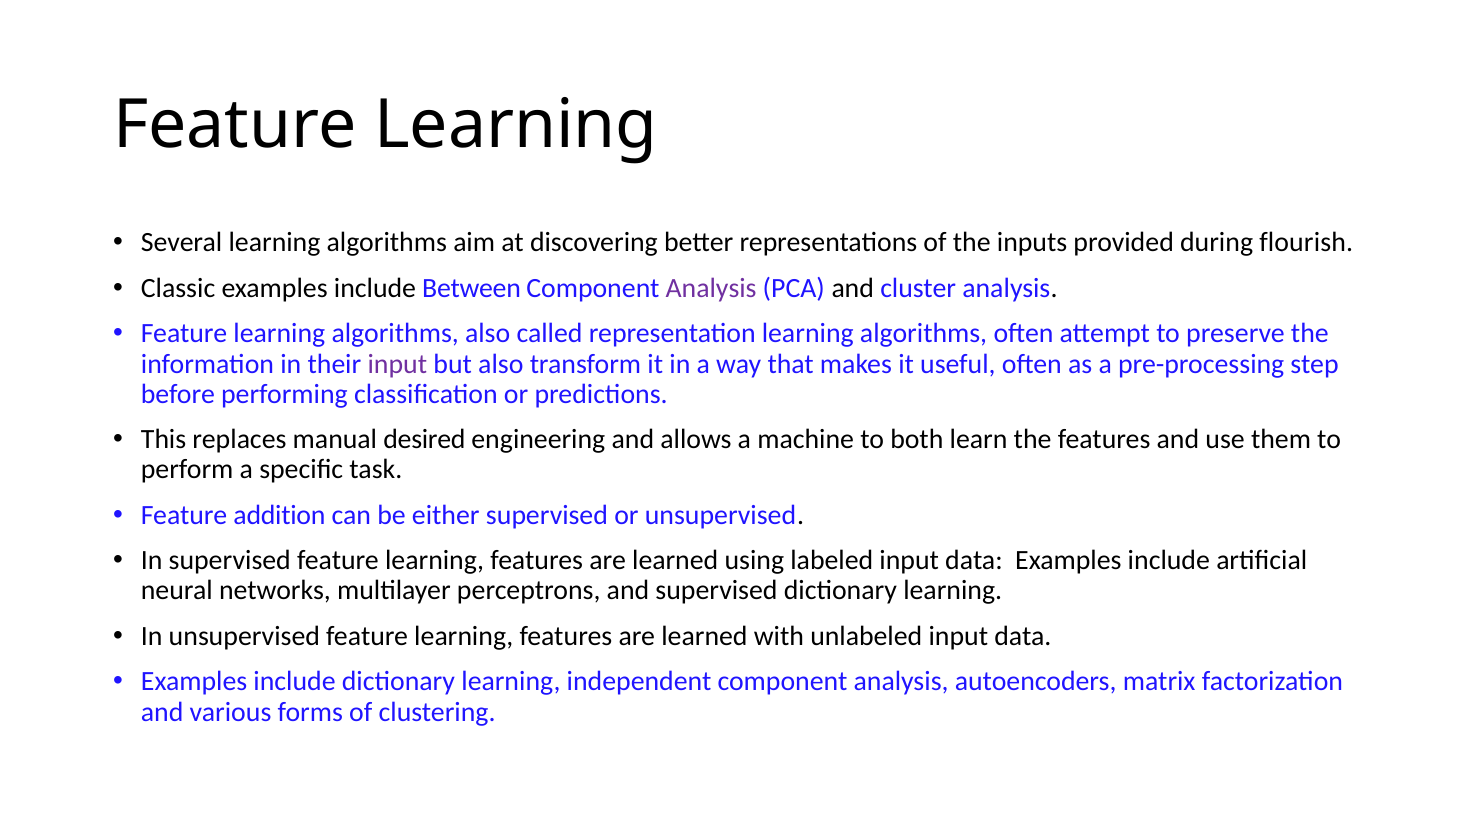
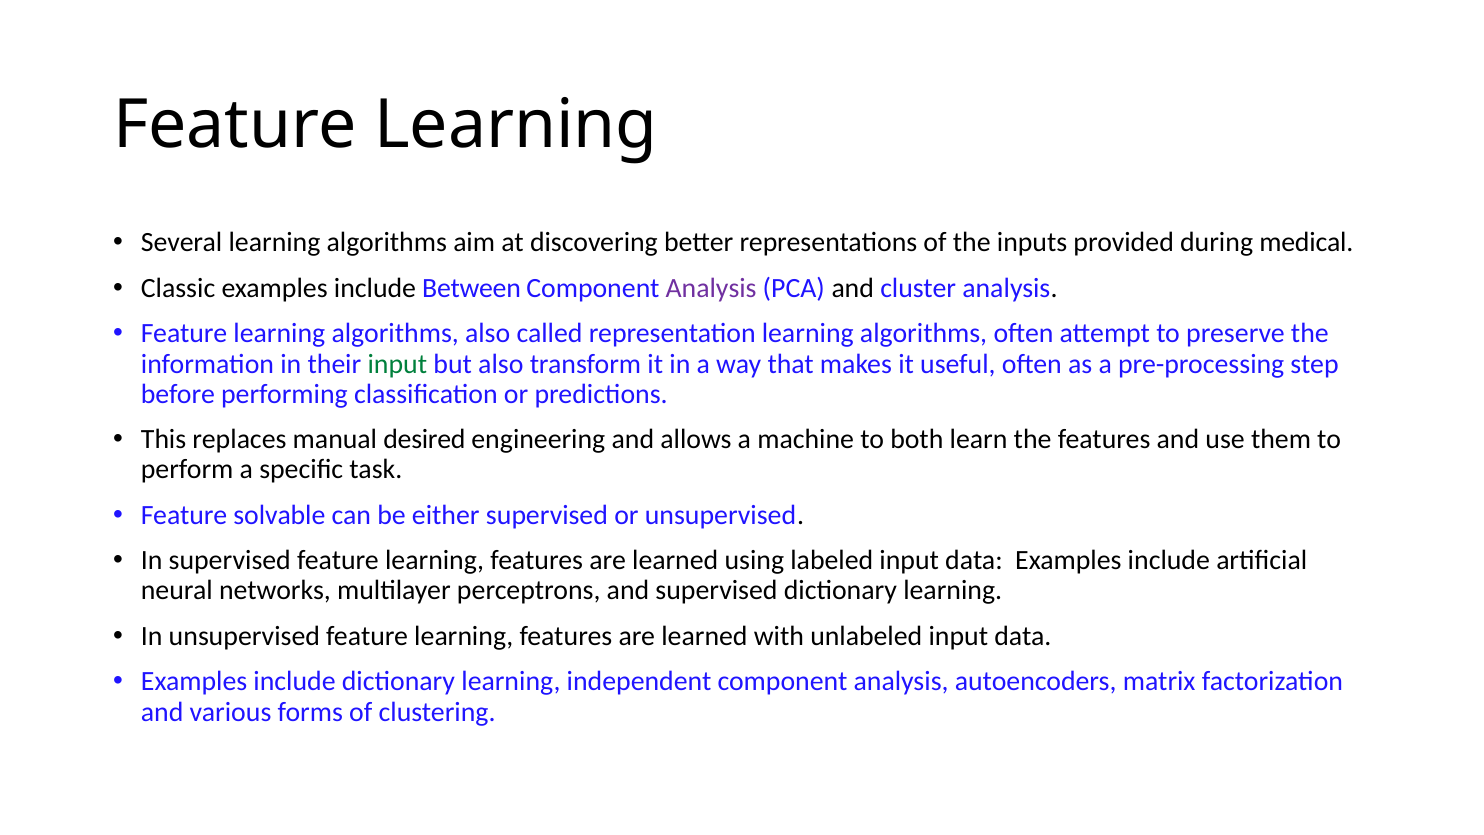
flourish: flourish -> medical (1306, 243)
input colour: purple -> green (397, 364)
addition: addition -> solvable (279, 515)
